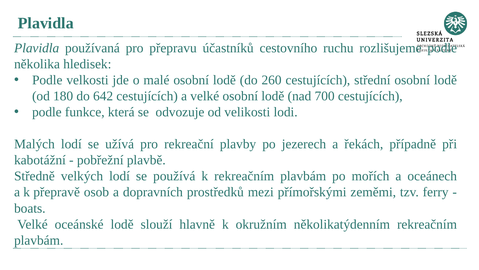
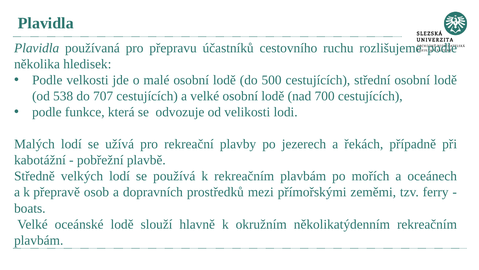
260: 260 -> 500 (272, 80)
180: 180 -> 538 (63, 96)
642: 642 -> 707 (103, 96)
